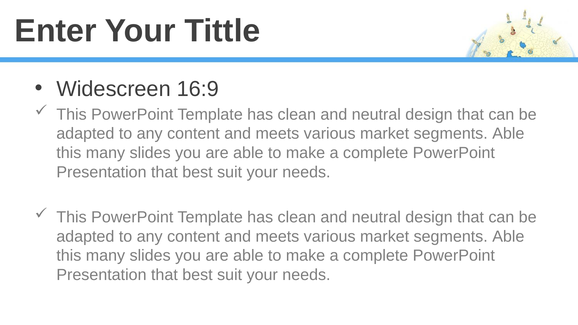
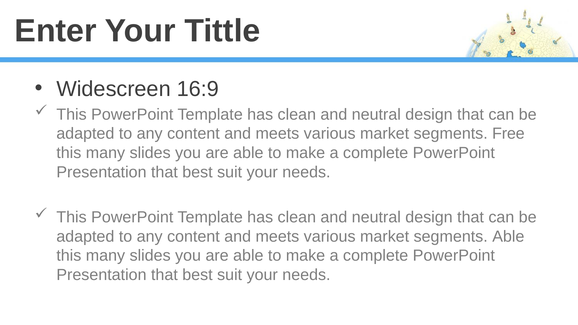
Able: Able -> Free (508, 134)
